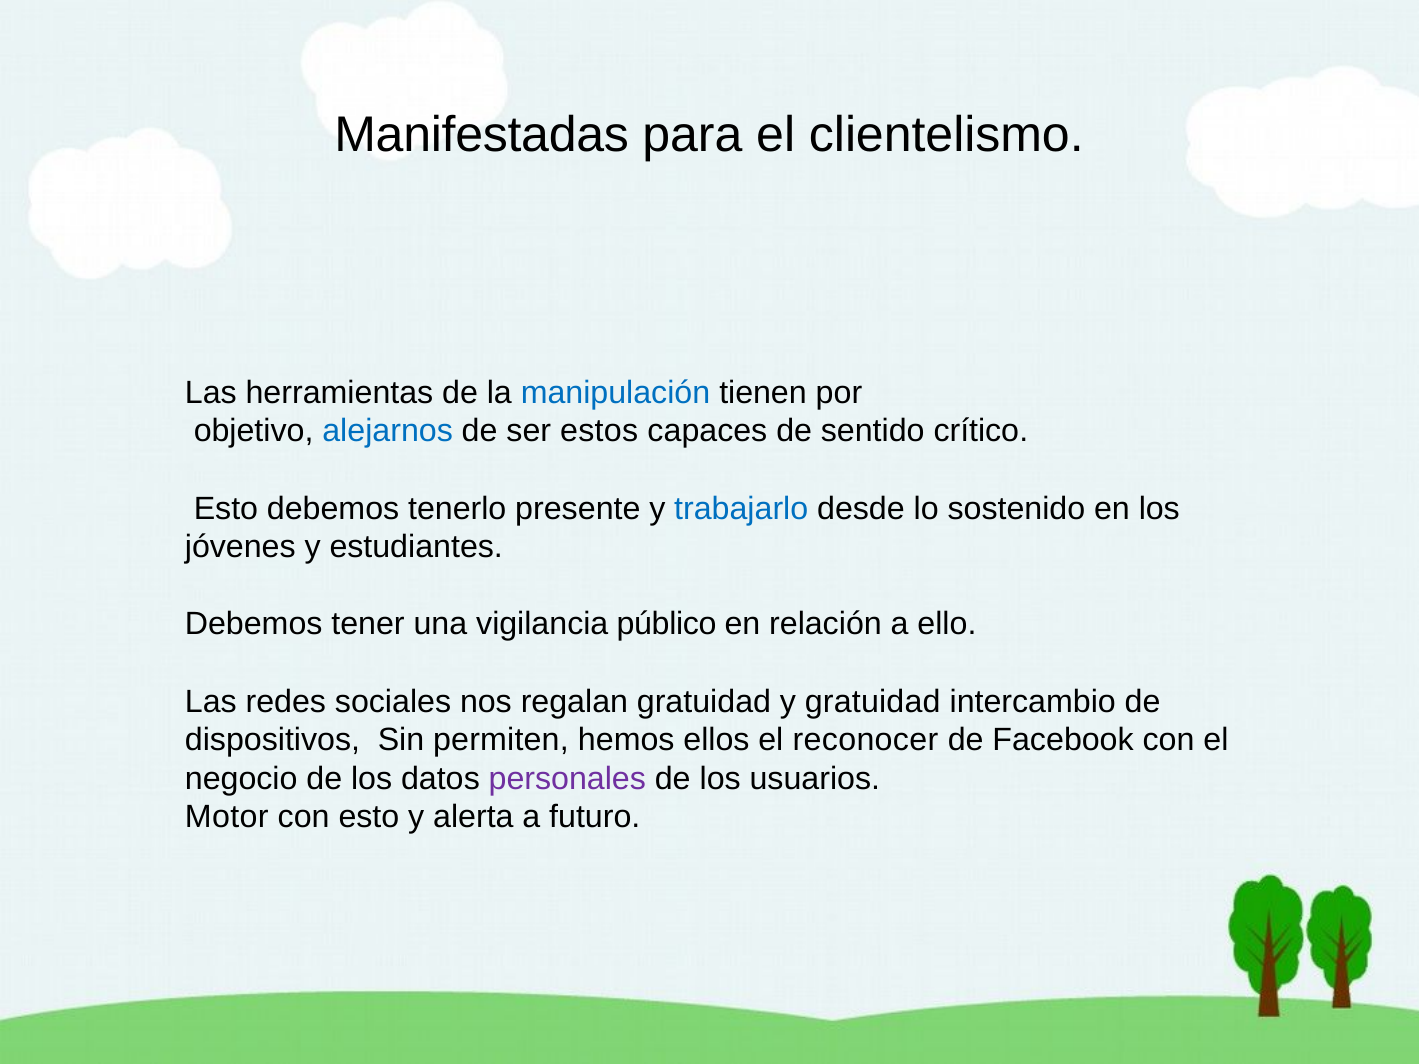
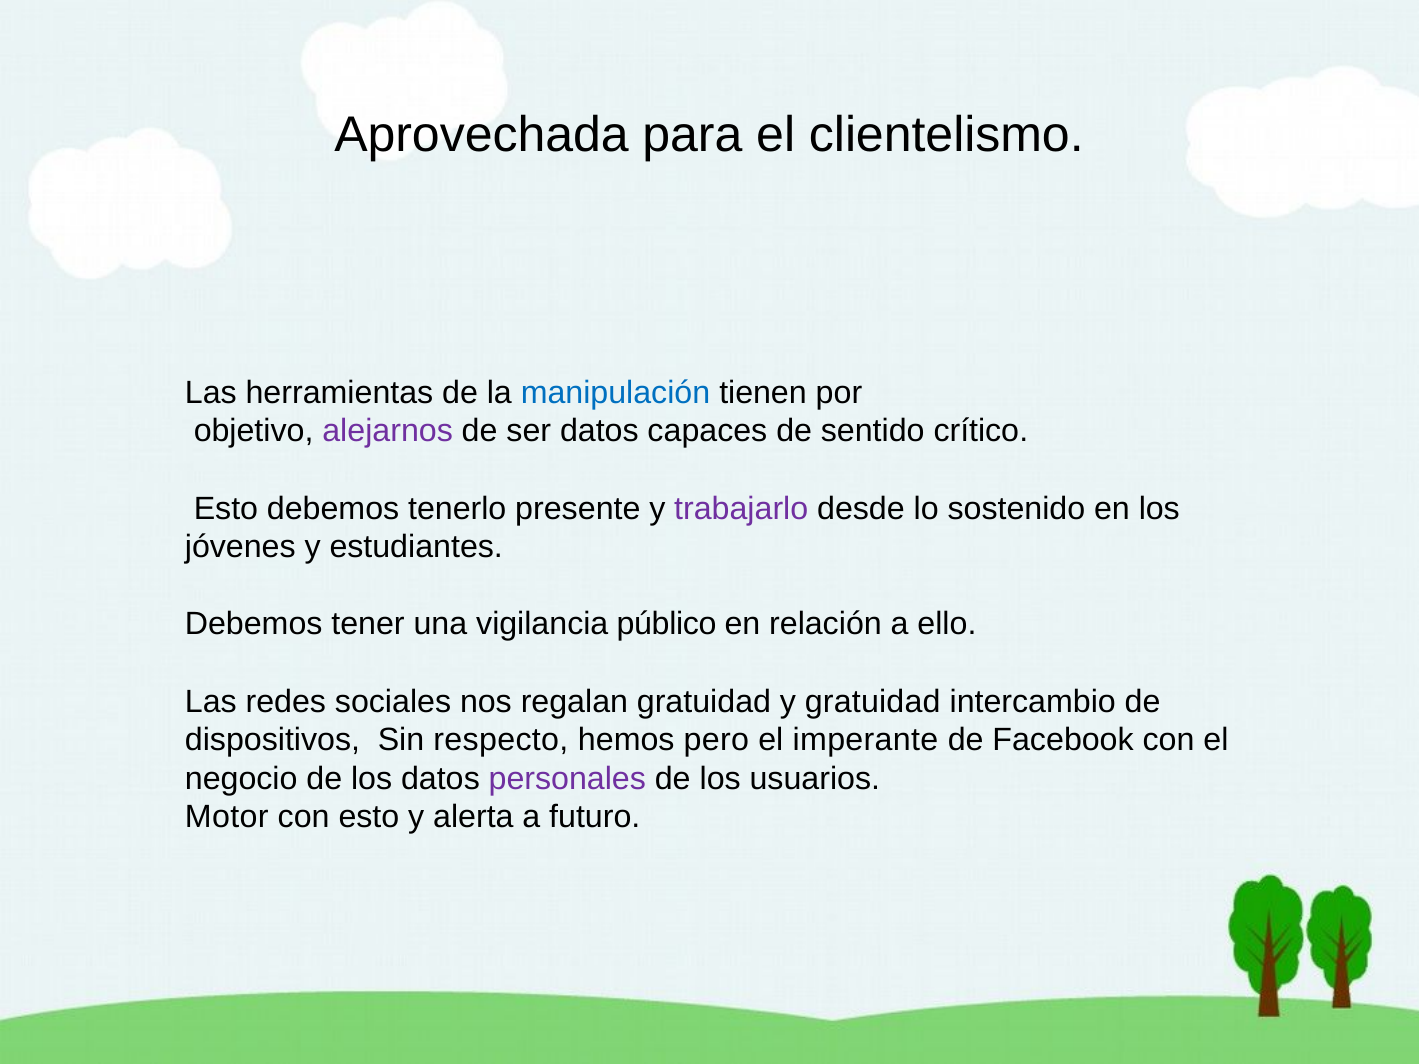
Manifestadas: Manifestadas -> Aprovechada (482, 135)
alejarnos colour: blue -> purple (388, 431)
ser estos: estos -> datos (599, 431)
trabajarlo colour: blue -> purple (741, 509)
permiten: permiten -> respecto (501, 740)
ellos: ellos -> pero (716, 740)
reconocer: reconocer -> imperante (865, 740)
